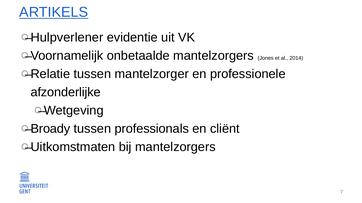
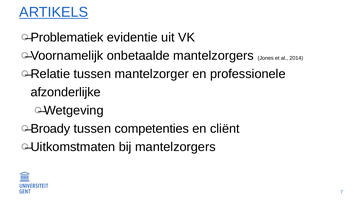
Hulpverlener: Hulpverlener -> Problematiek (67, 37)
professionals: professionals -> competenties (152, 129)
